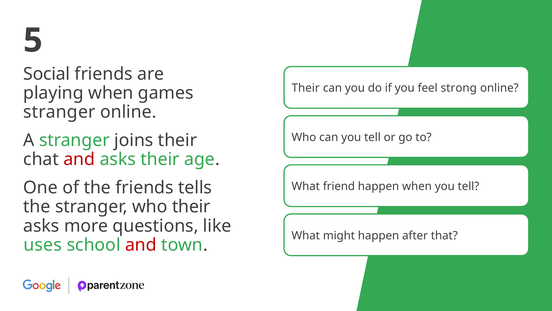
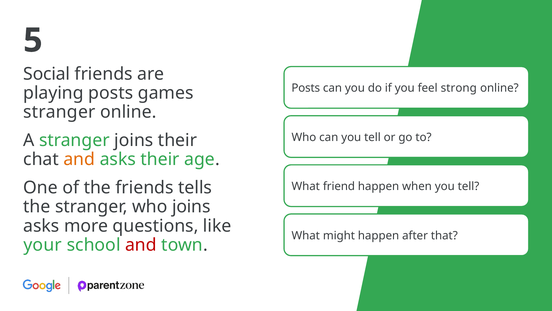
Their: Their -> Posts (306, 88)
playing when: when -> posts (111, 93)
and colour: red -> orange (79, 159)
who their: their -> joins (191, 206)
uses: uses -> your (43, 245)
